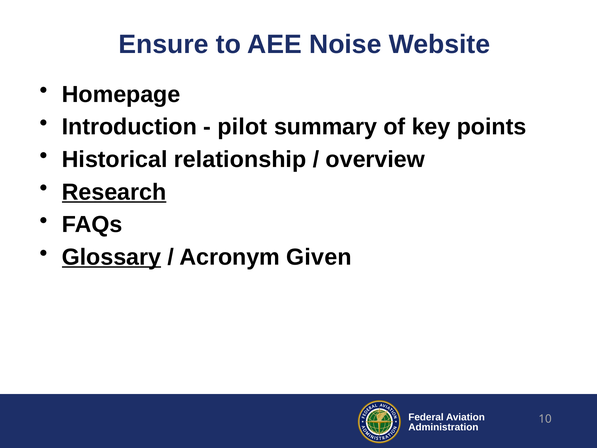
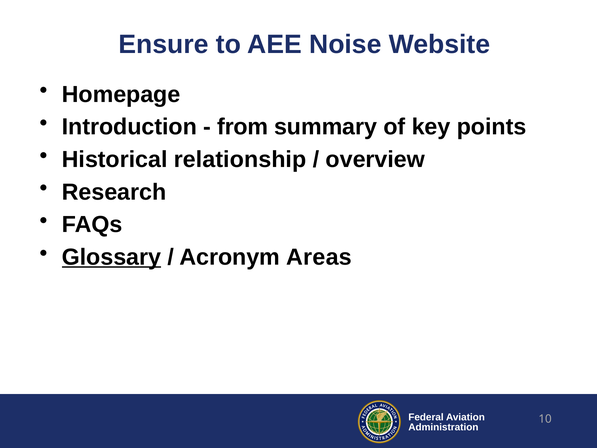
pilot: pilot -> from (243, 127)
Research underline: present -> none (114, 192)
Given: Given -> Areas (319, 257)
